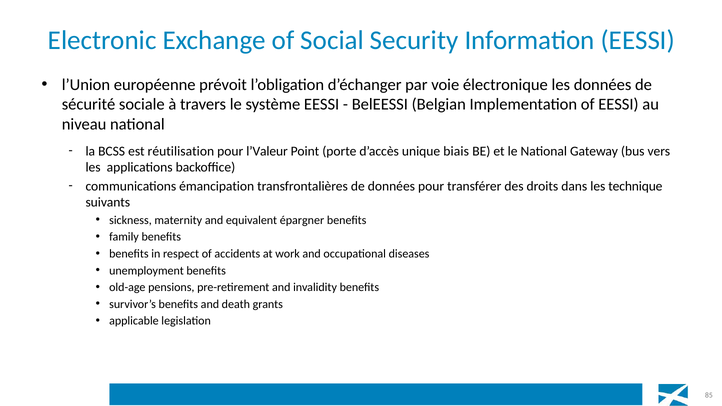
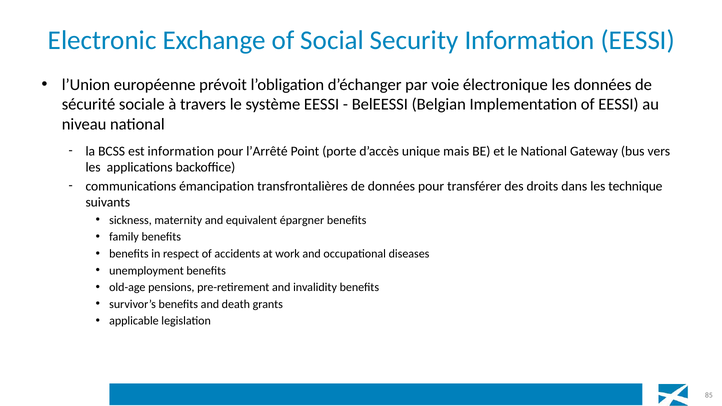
est réutilisation: réutilisation -> information (181, 151)
l’Valeur: l’Valeur -> l’Arrêté (267, 151)
biais: biais -> mais (456, 151)
